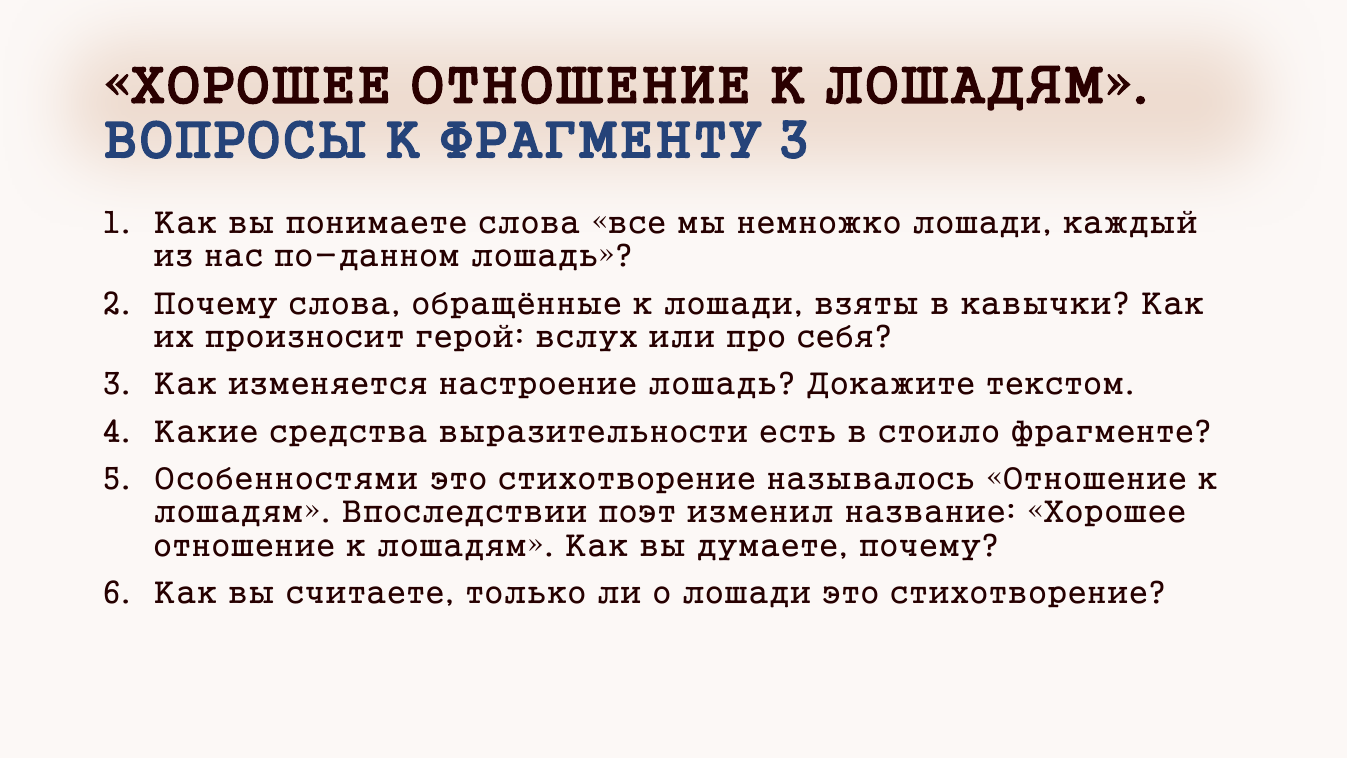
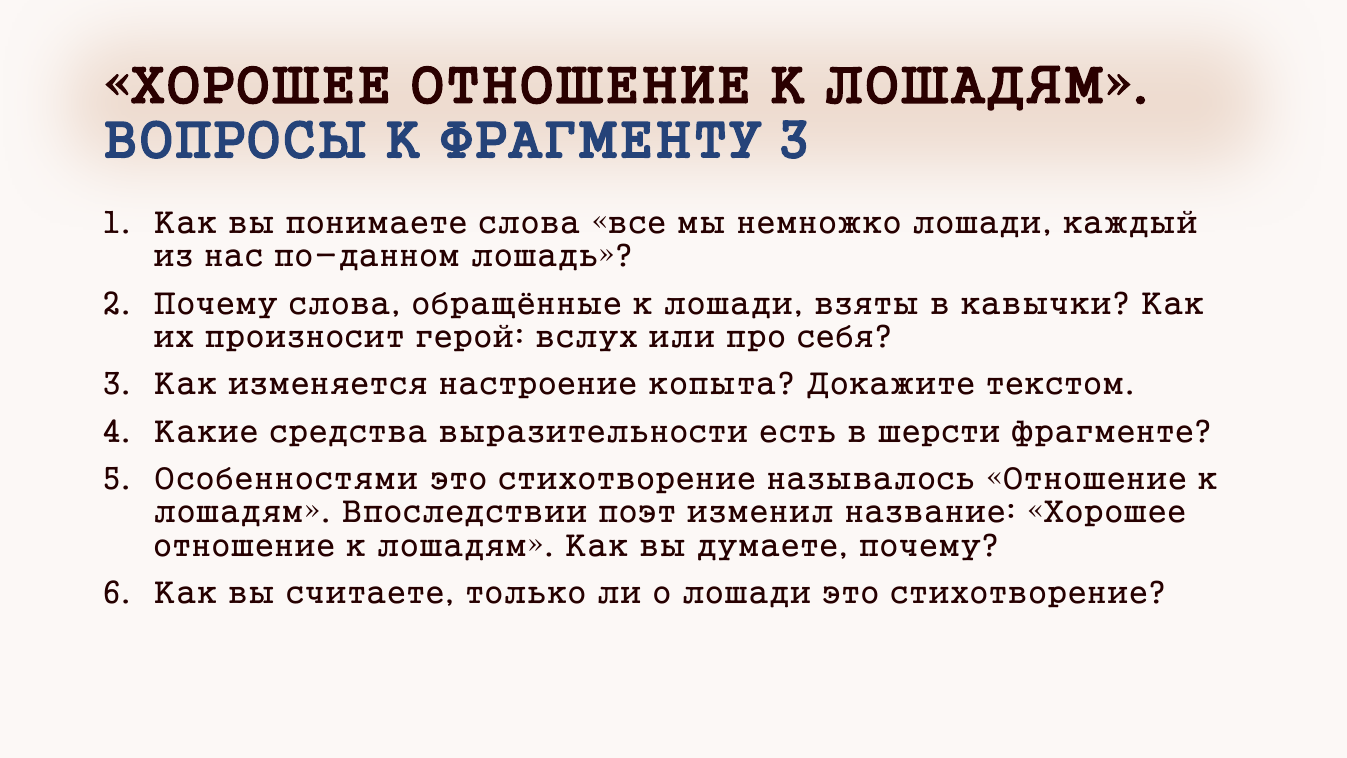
настроение лошадь: лошадь -> копыта (722, 384)
стоило: стоило -> шерсти (939, 432)
